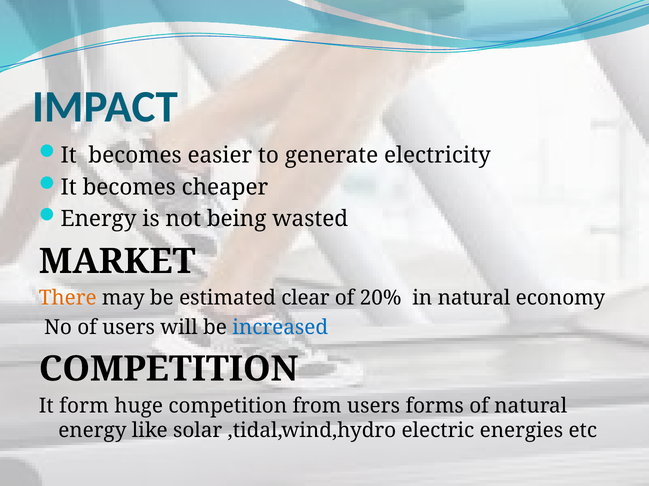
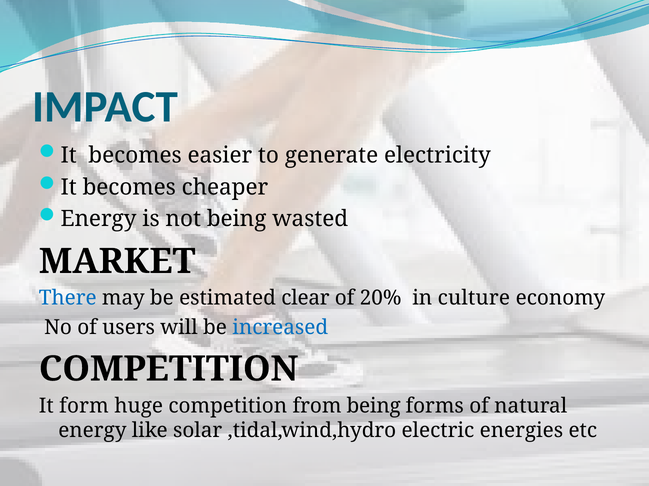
There colour: orange -> blue (68, 299)
in natural: natural -> culture (474, 299)
from users: users -> being (374, 406)
